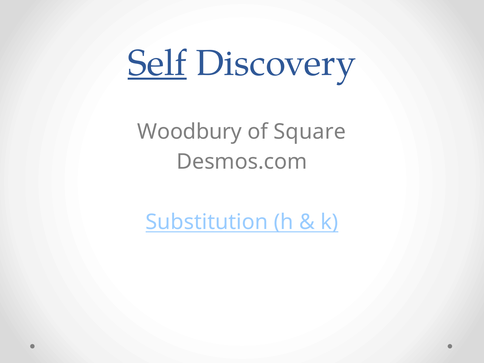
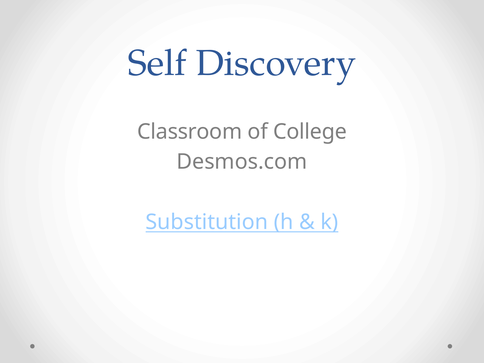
Self underline: present -> none (157, 63)
Woodbury: Woodbury -> Classroom (190, 132)
Square: Square -> College (310, 132)
